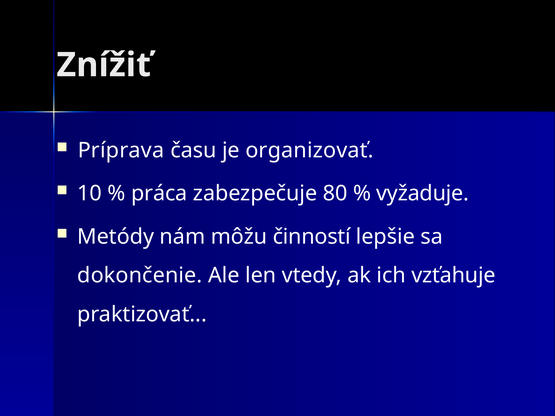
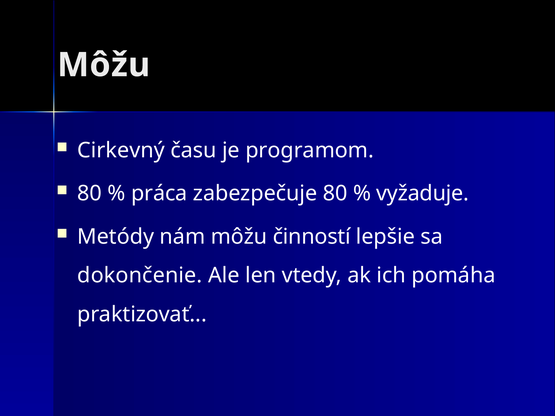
Znížiť: Znížiť -> Môžu (104, 65)
Príprava: Príprava -> Cirkevný (121, 150)
organizovať: organizovať -> programom (310, 150)
10: 10 -> 80 (90, 194)
vzťahuje: vzťahuje -> pomáha (453, 276)
